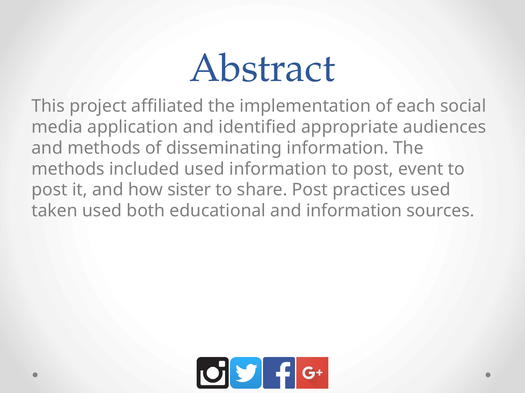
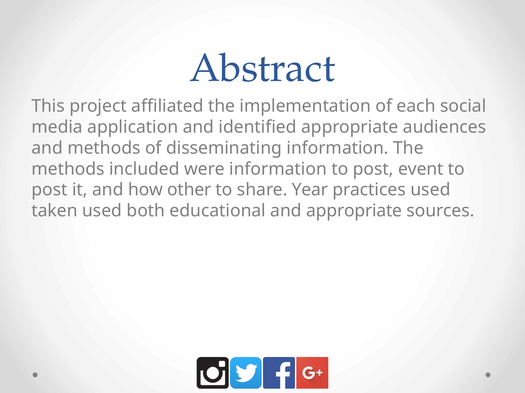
included used: used -> were (204, 169)
sister: sister -> other (189, 190)
share Post: Post -> Year (310, 190)
and information: information -> appropriate (354, 211)
